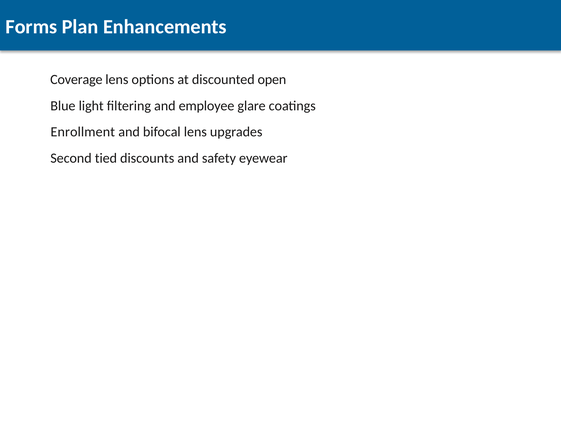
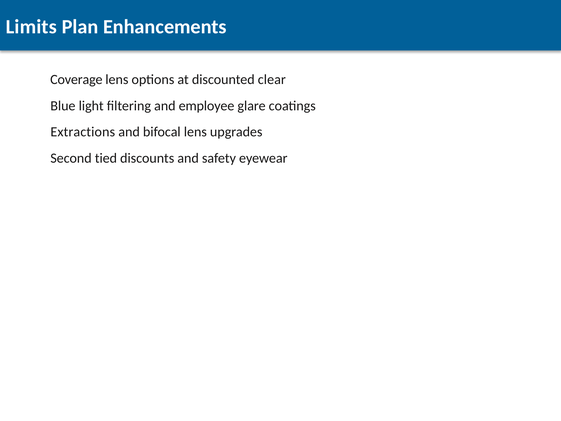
Forms: Forms -> Limits (31, 27)
open: open -> clear (272, 79)
Enrollment: Enrollment -> Extractions (83, 132)
